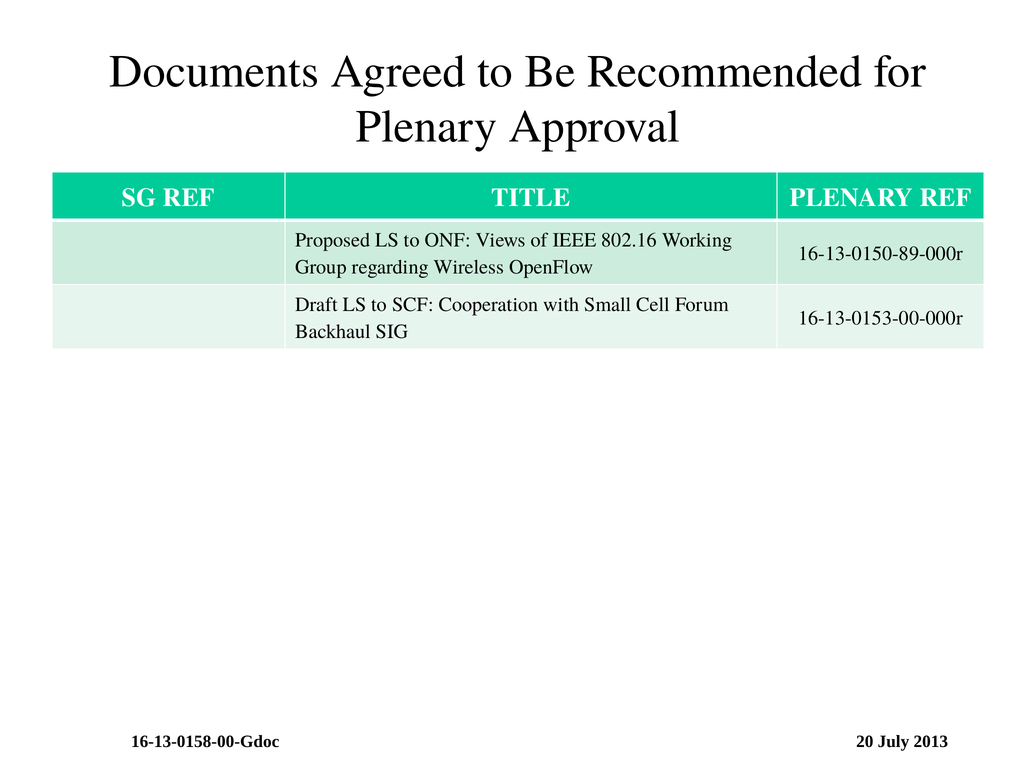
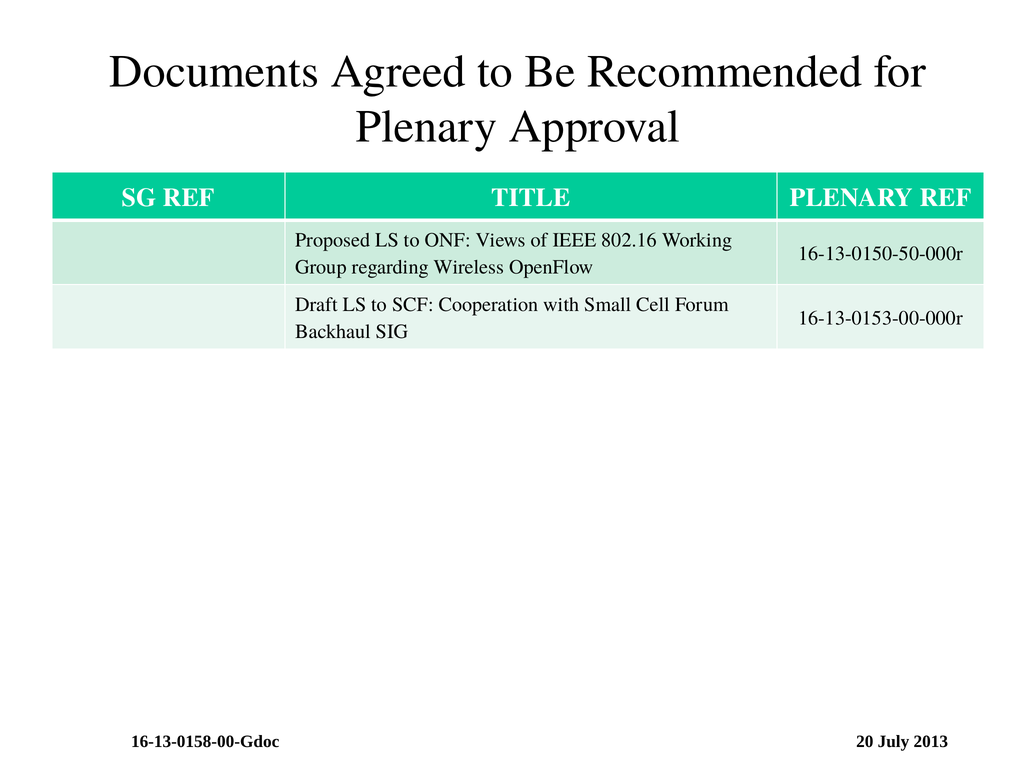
16-13-0150-89-000r: 16-13-0150-89-000r -> 16-13-0150-50-000r (881, 254)
